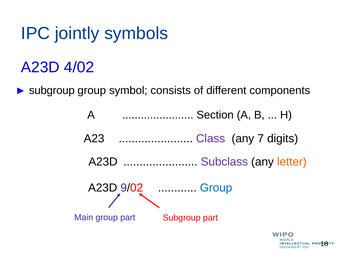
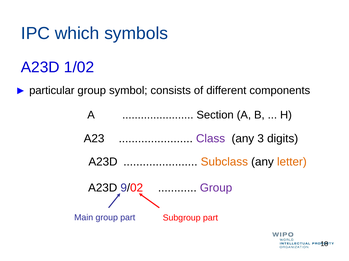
jointly: jointly -> which (77, 34)
4/02: 4/02 -> 1/02 (79, 67)
subgroup: subgroup -> particular (52, 91)
7: 7 -> 3 (261, 139)
Subclass colour: purple -> orange (224, 162)
Group colour: blue -> purple (216, 188)
